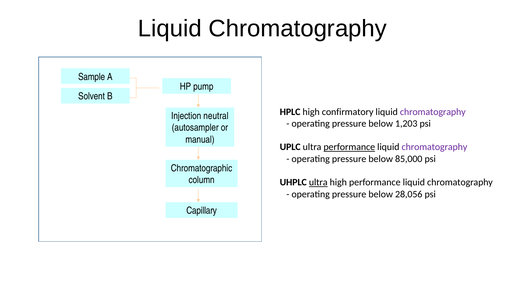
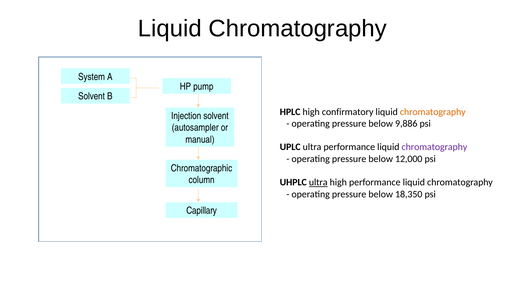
Sample: Sample -> System (92, 77)
chromatography colour: purple -> orange (433, 112)
Injection neutral: neutral -> solvent (216, 116)
1,203: 1,203 -> 9,886 (406, 124)
performance underline: present -> none (349, 147)
85,000: 85,000 -> 12,000 (409, 159)
28,056: 28,056 -> 18,350 (409, 194)
